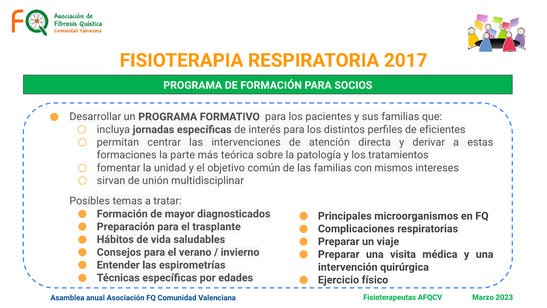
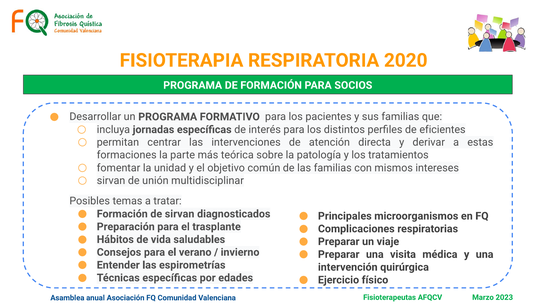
2017: 2017 -> 2020 (406, 60)
de mayor: mayor -> sirvan (180, 214)
